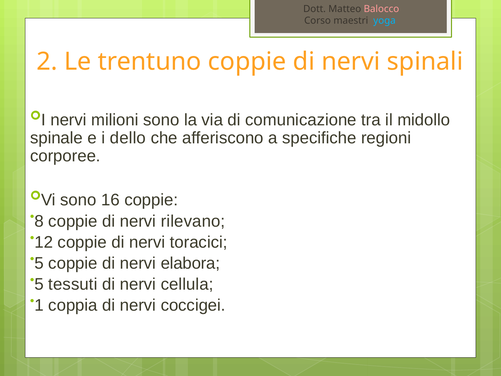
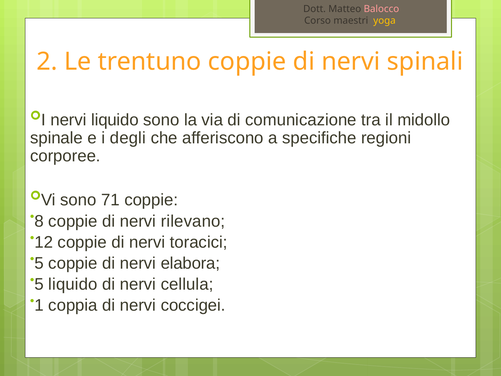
yoga colour: light blue -> yellow (384, 21)
nervi milioni: milioni -> liquido (115, 120)
dello: dello -> degli (128, 138)
16: 16 -> 71 (110, 200)
tessuti: tessuti -> liquido (73, 284)
